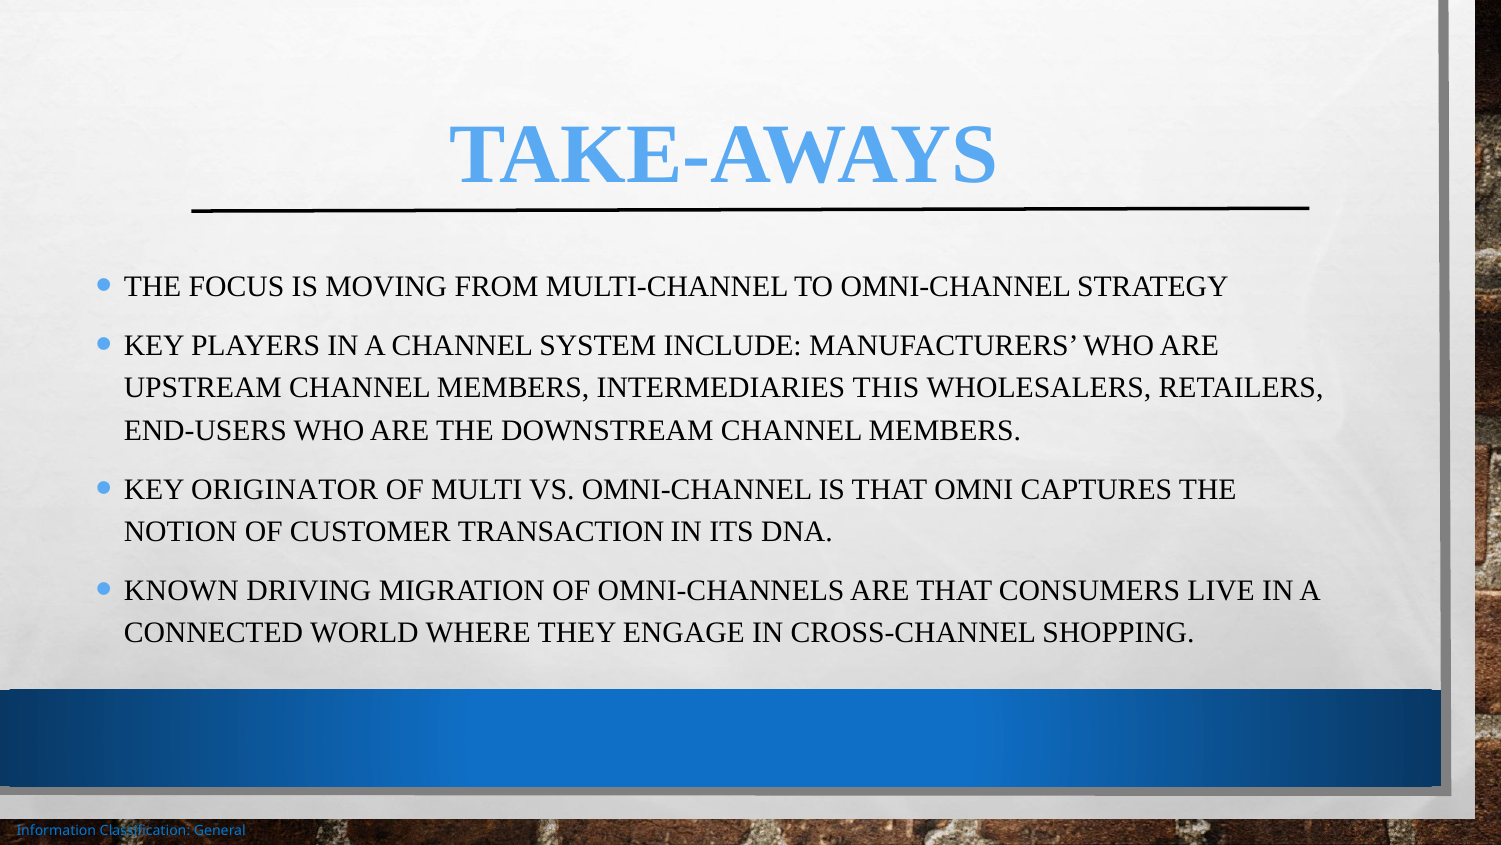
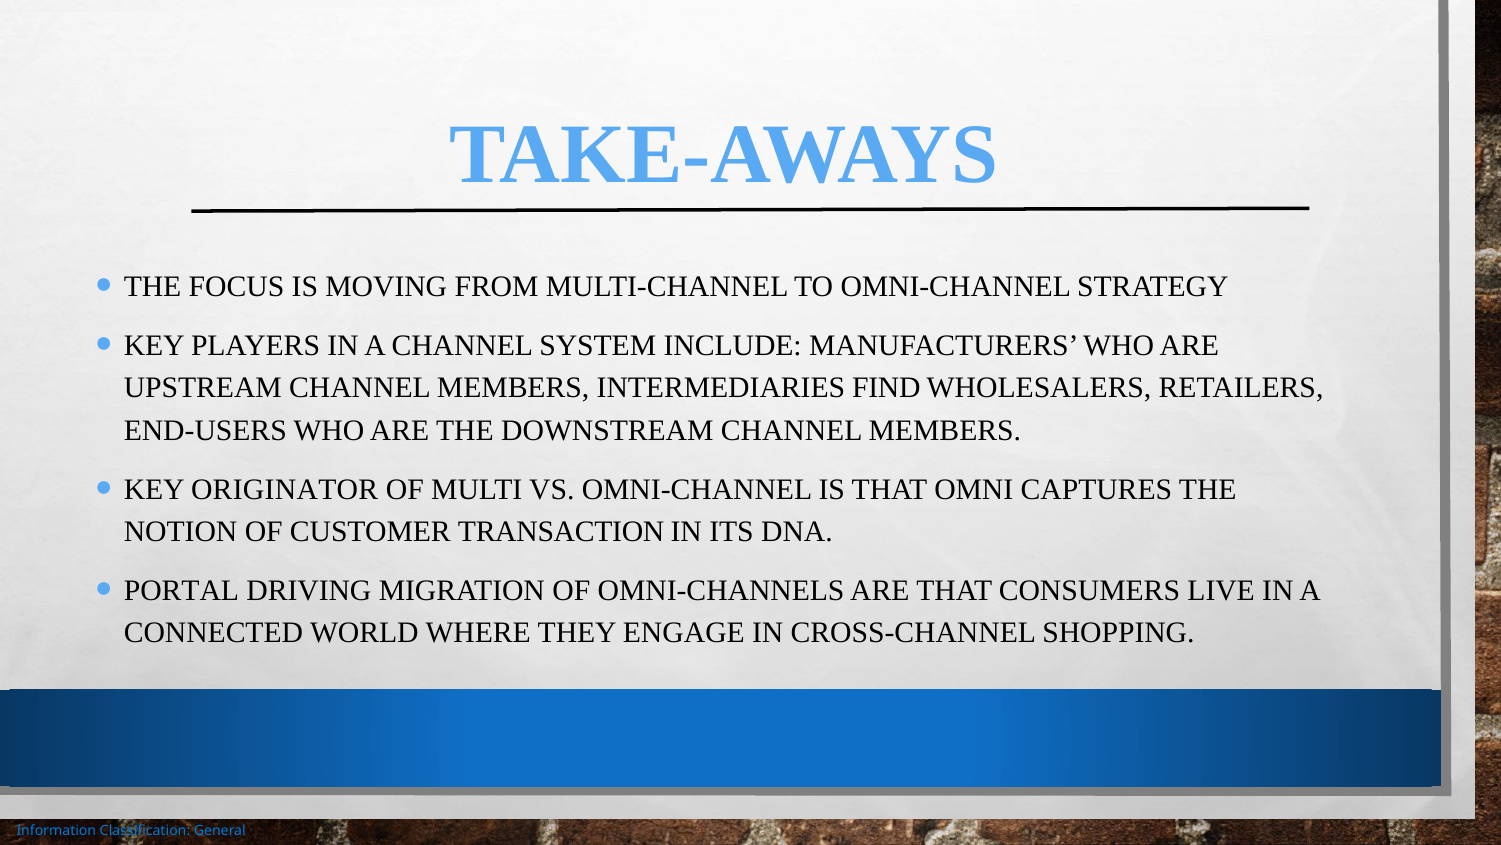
THIS: THIS -> FIND (886, 388)
KNOWN: KNOWN -> PORTAL (181, 590)
